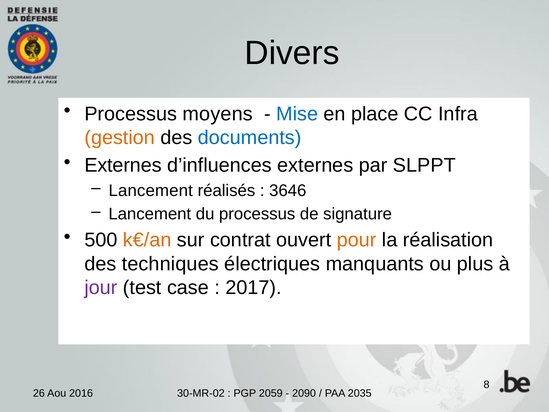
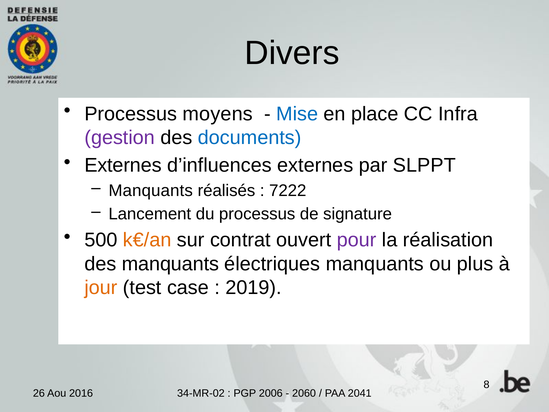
gestion colour: orange -> purple (120, 138)
Lancement: Lancement -> Manquants (151, 190)
3646: 3646 -> 7222 (288, 190)
pour colour: orange -> purple (357, 240)
des techniques: techniques -> manquants (170, 264)
jour colour: purple -> orange (101, 288)
2017: 2017 -> 2019 (254, 288)
30-MR-02: 30-MR-02 -> 34-MR-02 (201, 393)
2059: 2059 -> 2006 (271, 393)
2090: 2090 -> 2060 (304, 393)
2035: 2035 -> 2041 (360, 393)
